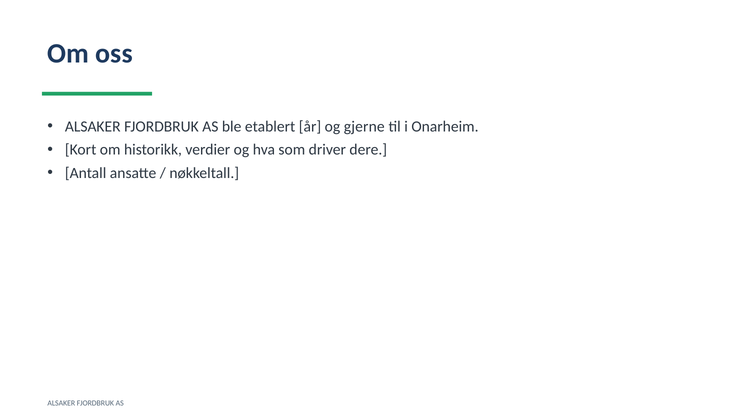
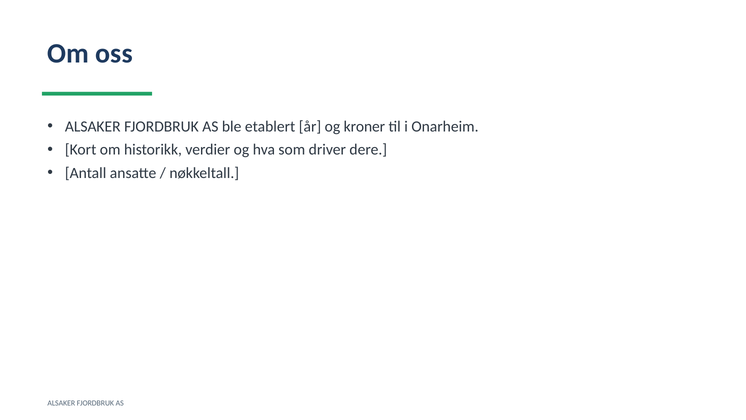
gjerne: gjerne -> kroner (364, 126)
